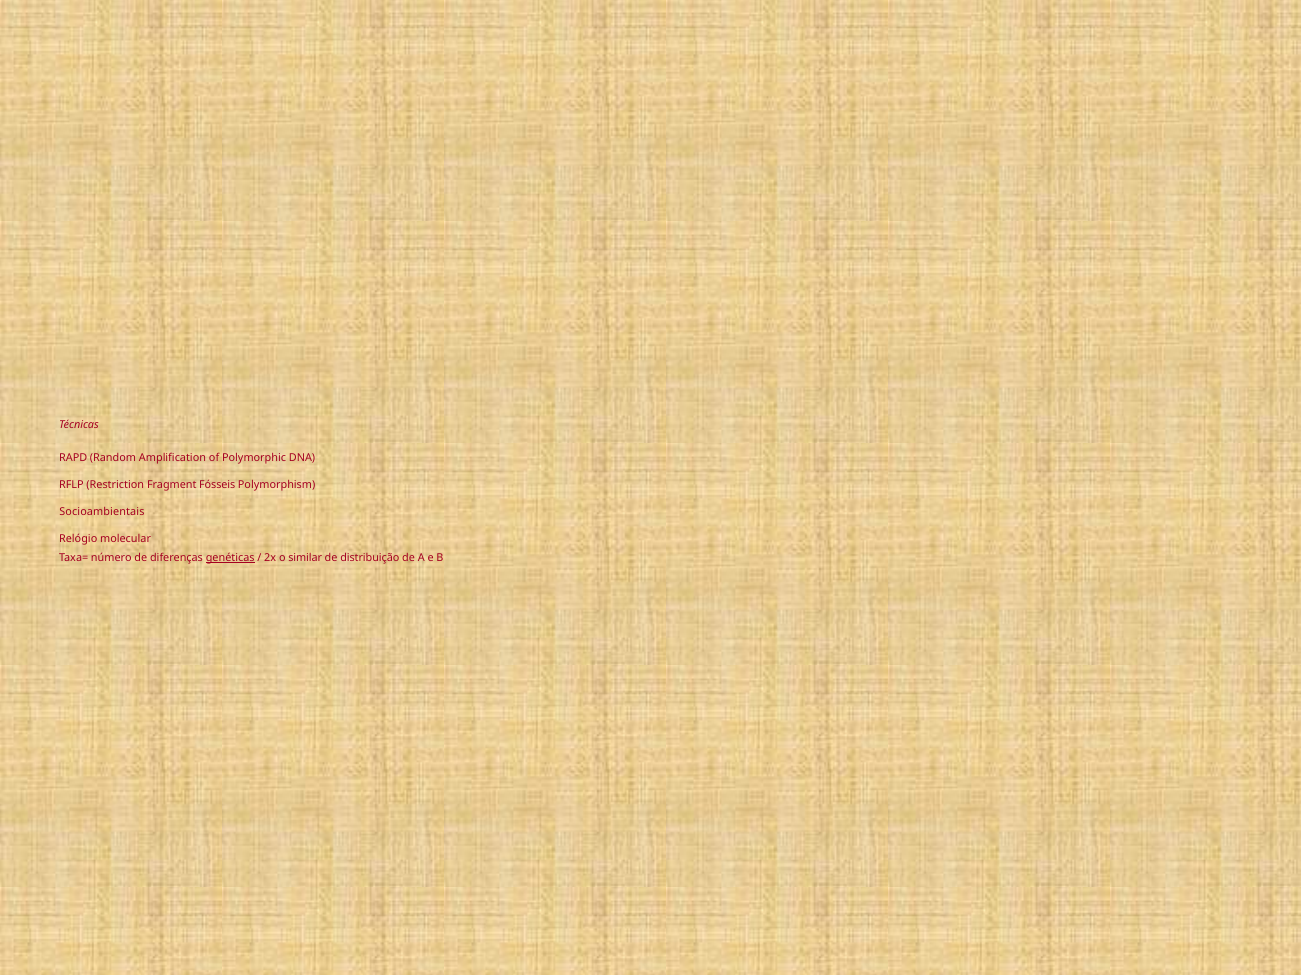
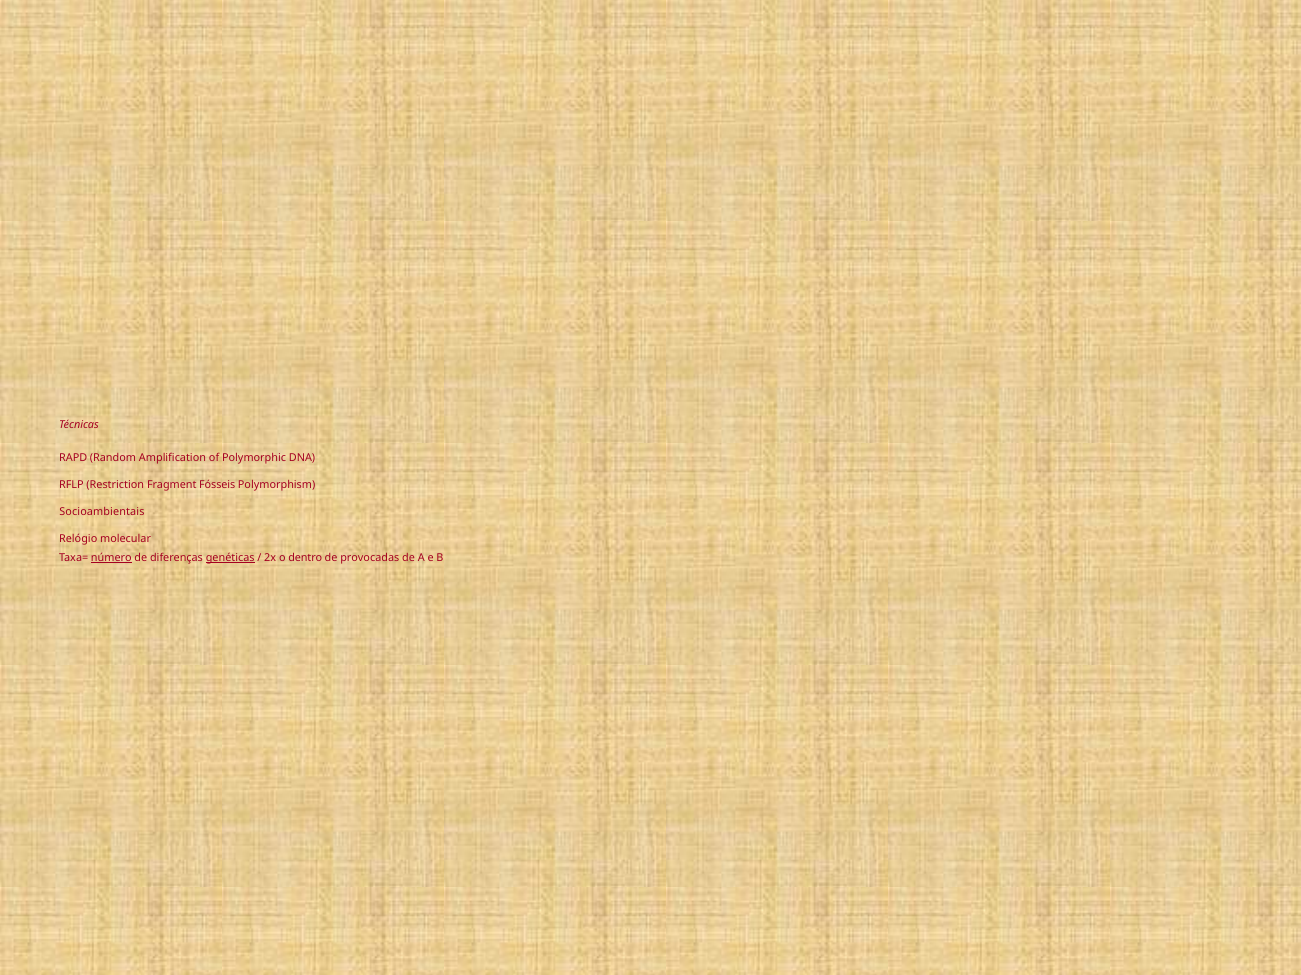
número underline: none -> present (111, 558)
similar: similar -> dentro (305, 558)
distribuição: distribuição -> provocadas (370, 558)
